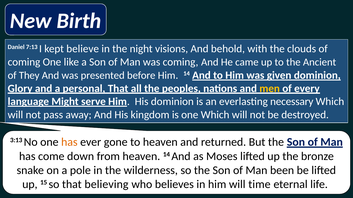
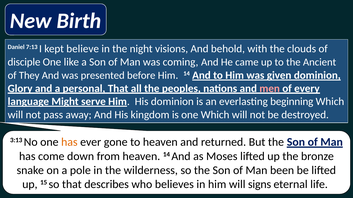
coming: coming -> disciple (24, 62)
men colour: yellow -> pink (270, 89)
necessary: necessary -> beginning (292, 102)
believing: believing -> describes (107, 185)
time: time -> signs (260, 185)
